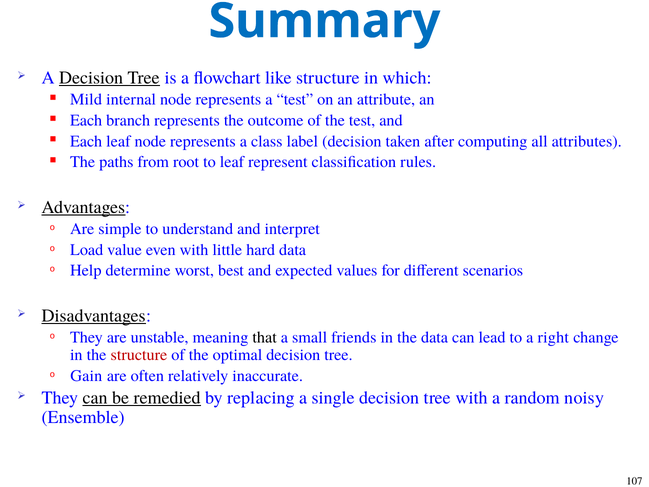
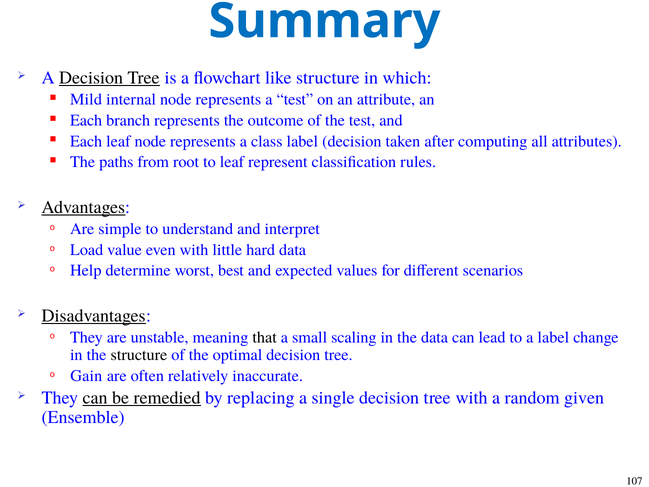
friends: friends -> scaling (354, 337)
a right: right -> label (553, 337)
structure colour: red -> black (139, 355)
noisy: noisy -> given (584, 398)
